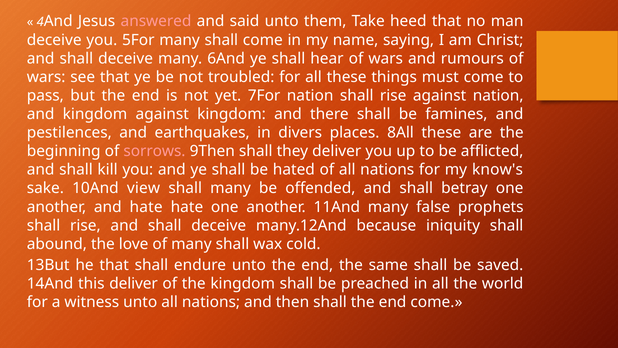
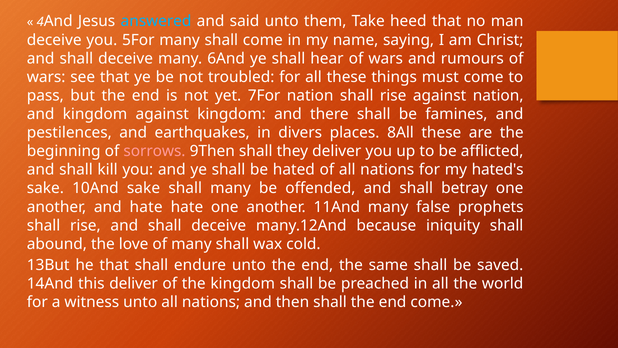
answered colour: pink -> light blue (156, 21)
know's: know's -> hated's (498, 170)
10And view: view -> sake (144, 188)
